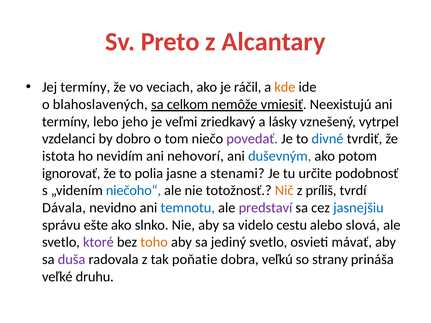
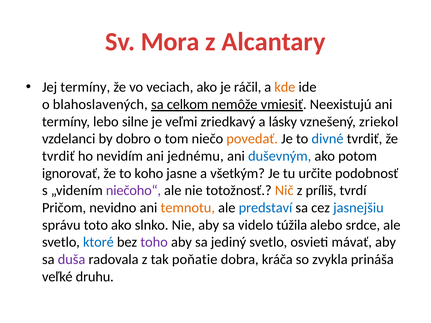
Preto: Preto -> Mora (170, 42)
jeho: jeho -> silne (135, 122)
vytrpel: vytrpel -> zriekol (379, 122)
povedať colour: purple -> orange (252, 139)
istota: istota -> tvrdiť (58, 156)
nehovorí: nehovorí -> jednému (195, 156)
polia: polia -> koho (149, 173)
stenami: stenami -> všetkým (238, 173)
niečoho“ colour: blue -> purple (133, 191)
Dávala: Dávala -> Pričom (64, 208)
temnotu colour: blue -> orange (188, 208)
predstaví colour: purple -> blue (265, 208)
ešte: ešte -> toto (96, 225)
cestu: cestu -> túžila (292, 225)
slová: slová -> srdce (363, 225)
ktoré colour: purple -> blue (98, 242)
toho colour: orange -> purple (154, 242)
veľkú: veľkú -> kráča (277, 260)
strany: strany -> zvykla (330, 260)
